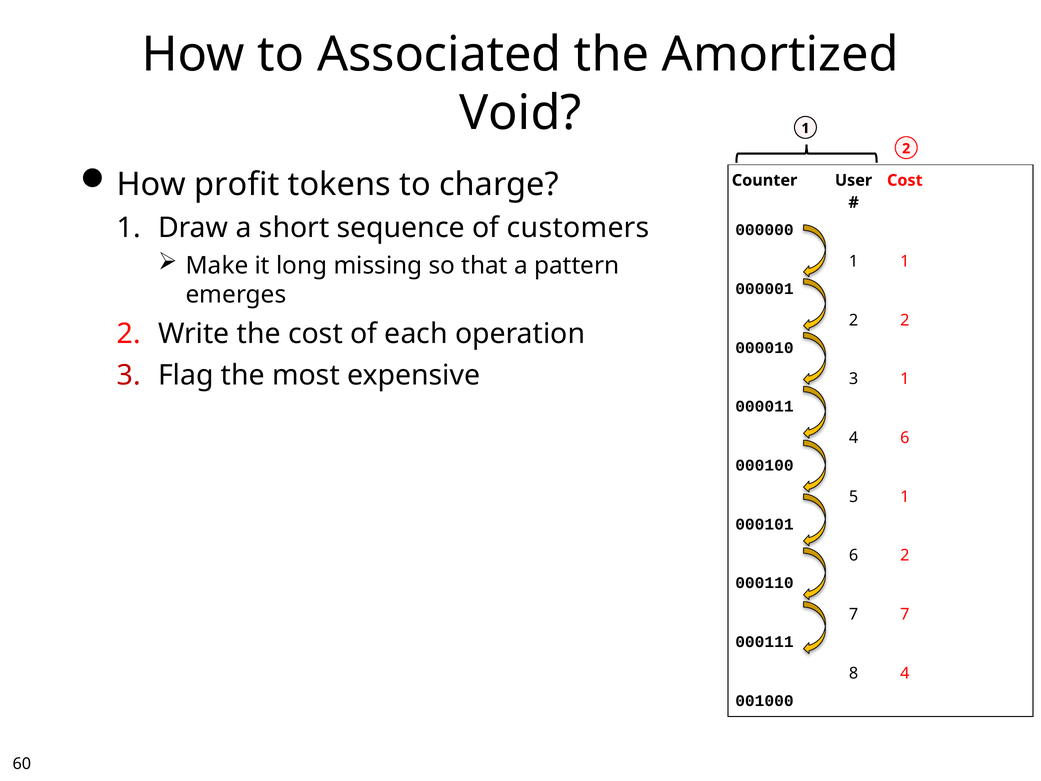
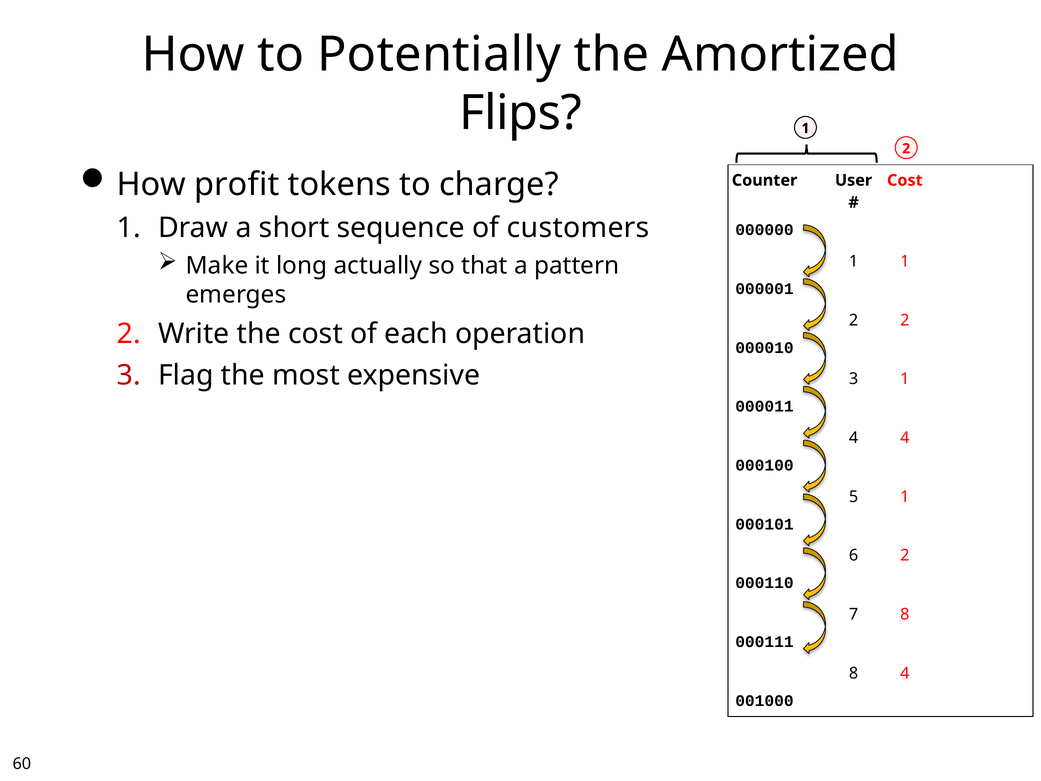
Associated: Associated -> Potentially (439, 54)
Void: Void -> Flips (521, 113)
missing: missing -> actually (378, 265)
4 6: 6 -> 4 (905, 438)
7 7: 7 -> 8 (905, 614)
